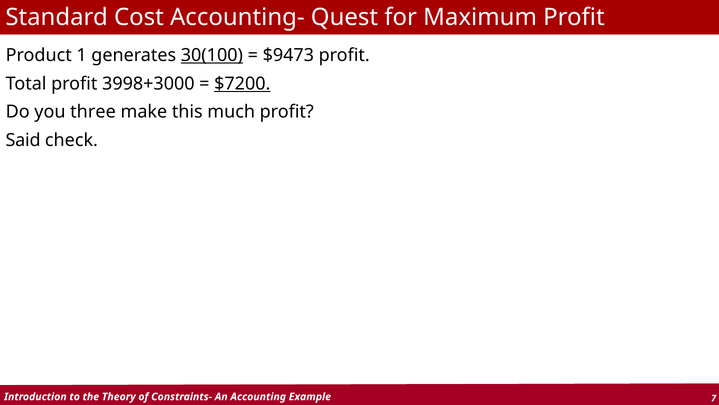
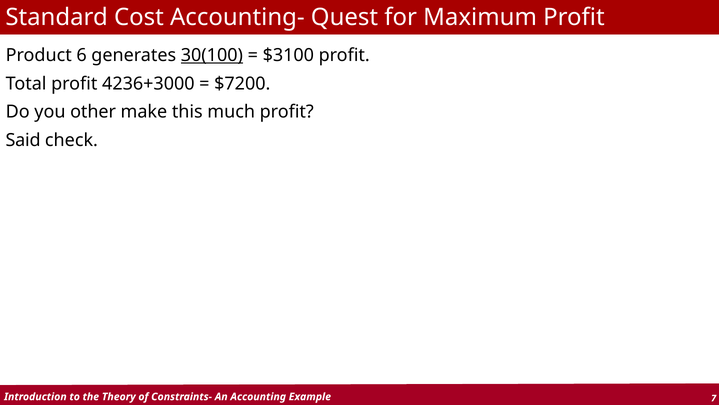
1: 1 -> 6 (82, 55)
$9473: $9473 -> $3100 (288, 55)
3998+3000: 3998+3000 -> 4236+3000 (148, 83)
$7200 underline: present -> none (242, 83)
three: three -> other (93, 112)
